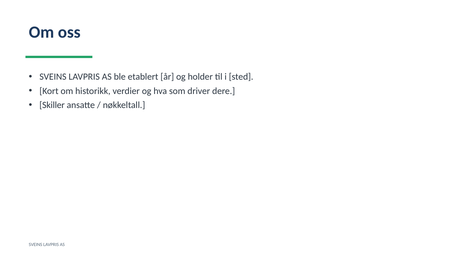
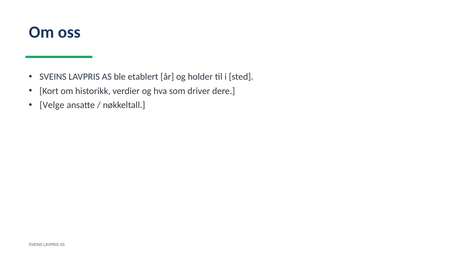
Skiller: Skiller -> Velge (52, 105)
